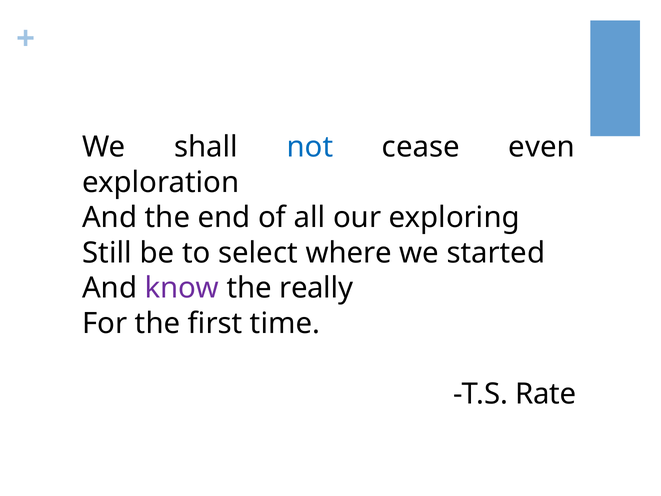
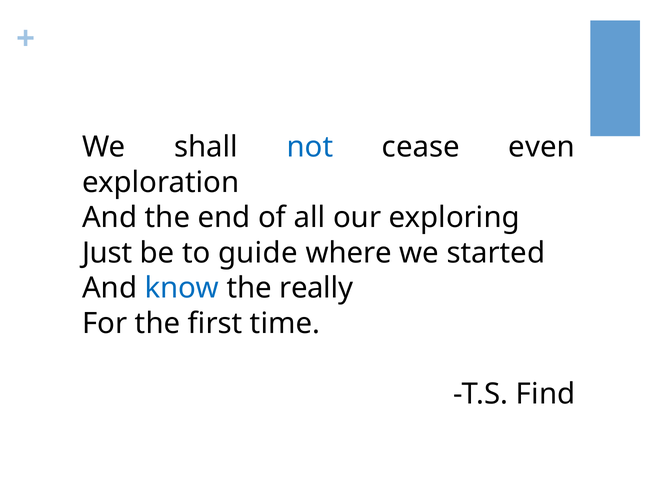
Still: Still -> Just (107, 253)
select: select -> guide (258, 253)
know colour: purple -> blue (182, 288)
Rate: Rate -> Find (546, 394)
